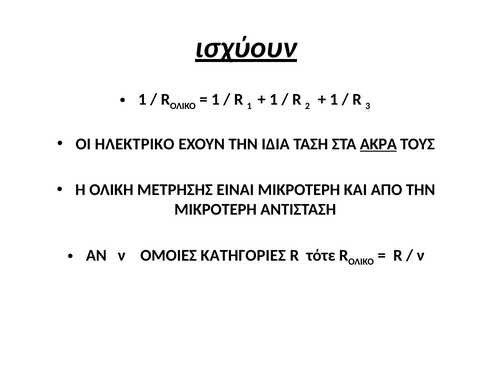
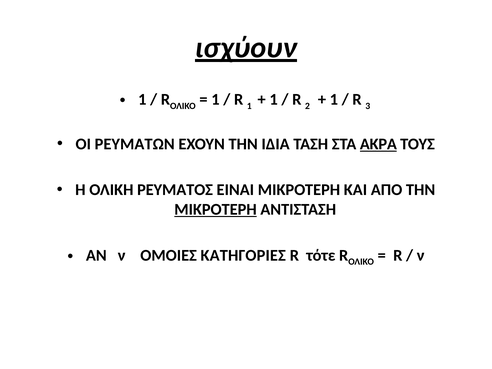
ΗΛΕΚΤΡΙΚΟ: ΗΛΕΚΤΡΙΚΟ -> ΡΕΥΜΑΤΩΝ (135, 144)
ΜΕΤΡΗΣΗΣ: ΜΕΤΡΗΣΗΣ -> ΡΕΥΜΑΤΟΣ (175, 190)
ΜΙΚΡΟΤΕΡΗ underline: none -> present (216, 210)
